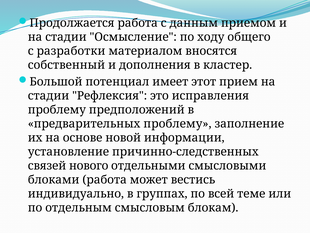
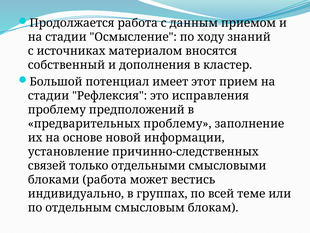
общего: общего -> знаний (249, 37)
разработки: разработки -> источниках (71, 51)
нового: нового -> только (89, 165)
